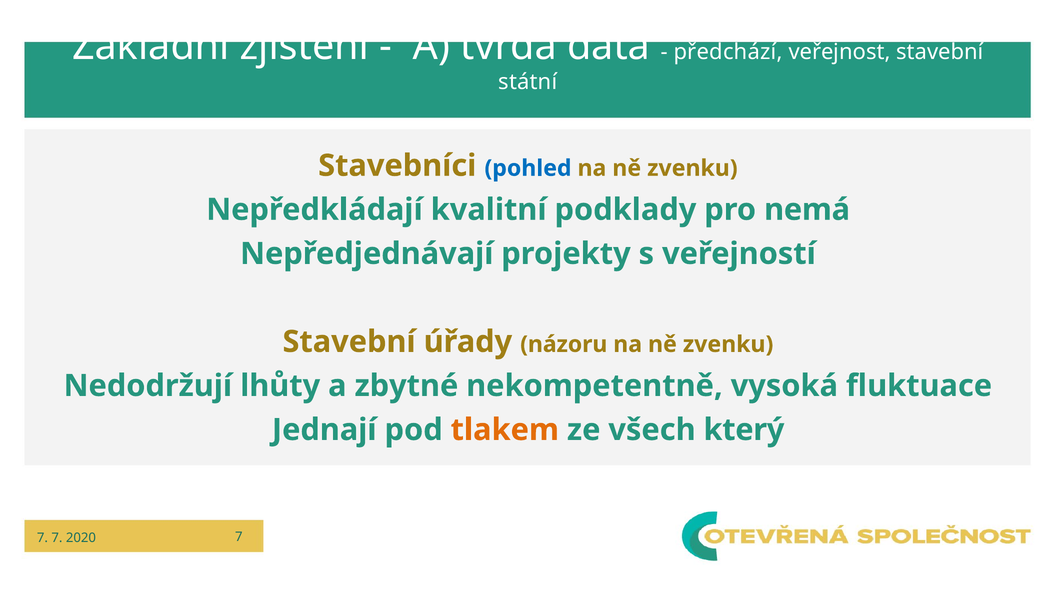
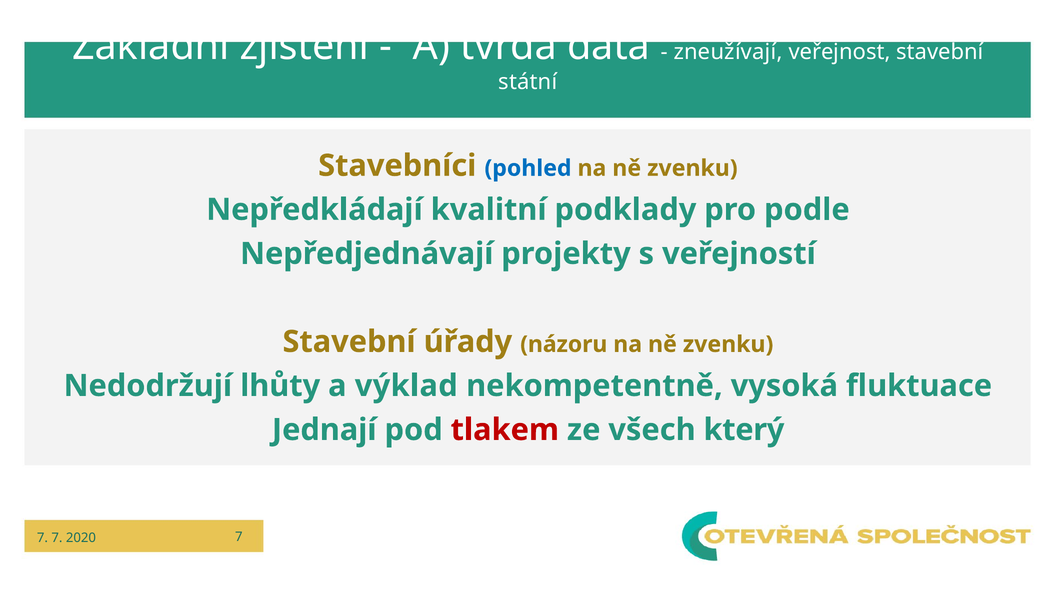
předchází: předchází -> zneužívají (728, 52)
nemá: nemá -> podle (807, 210)
zbytné: zbytné -> výklad (406, 386)
tlakem colour: orange -> red (505, 430)
